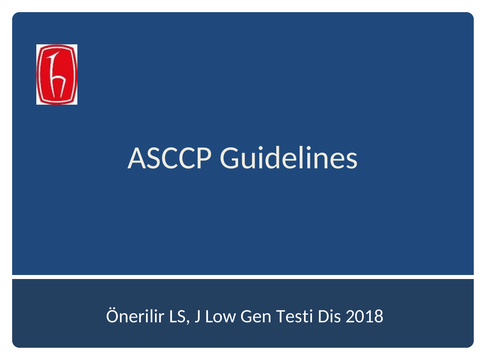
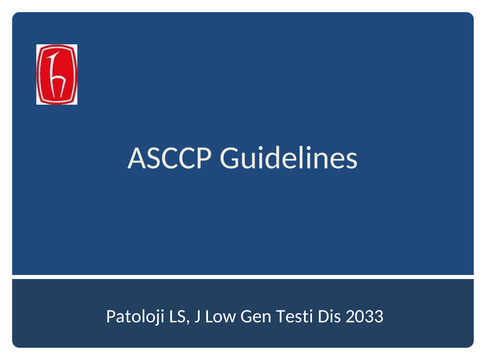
Önerilir: Önerilir -> Patoloji (135, 317)
2018: 2018 -> 2033 (365, 317)
